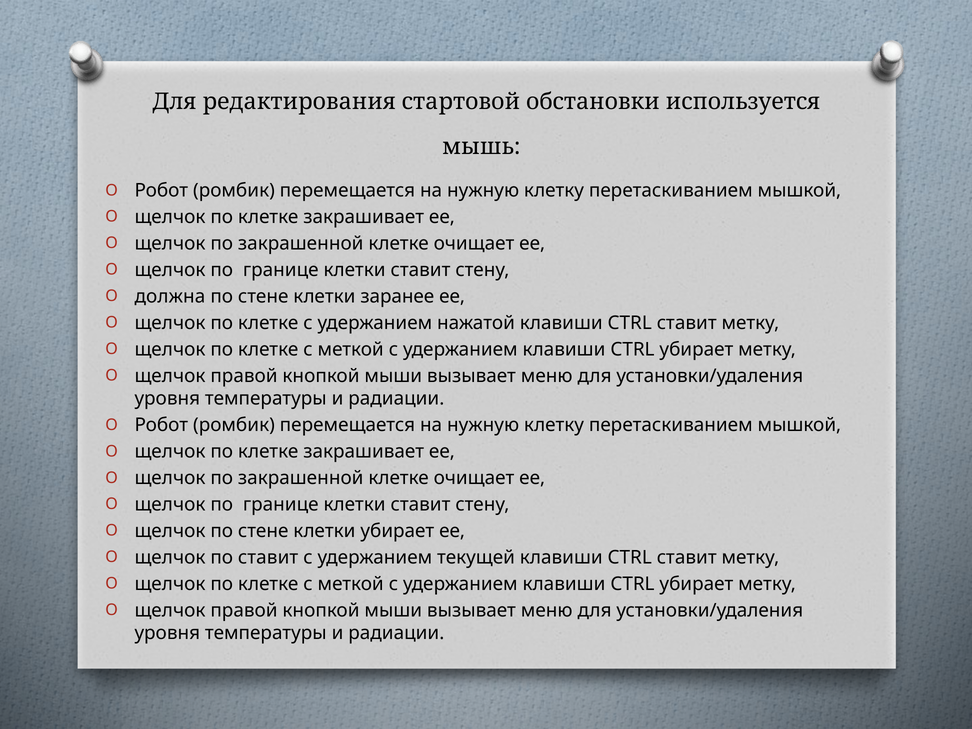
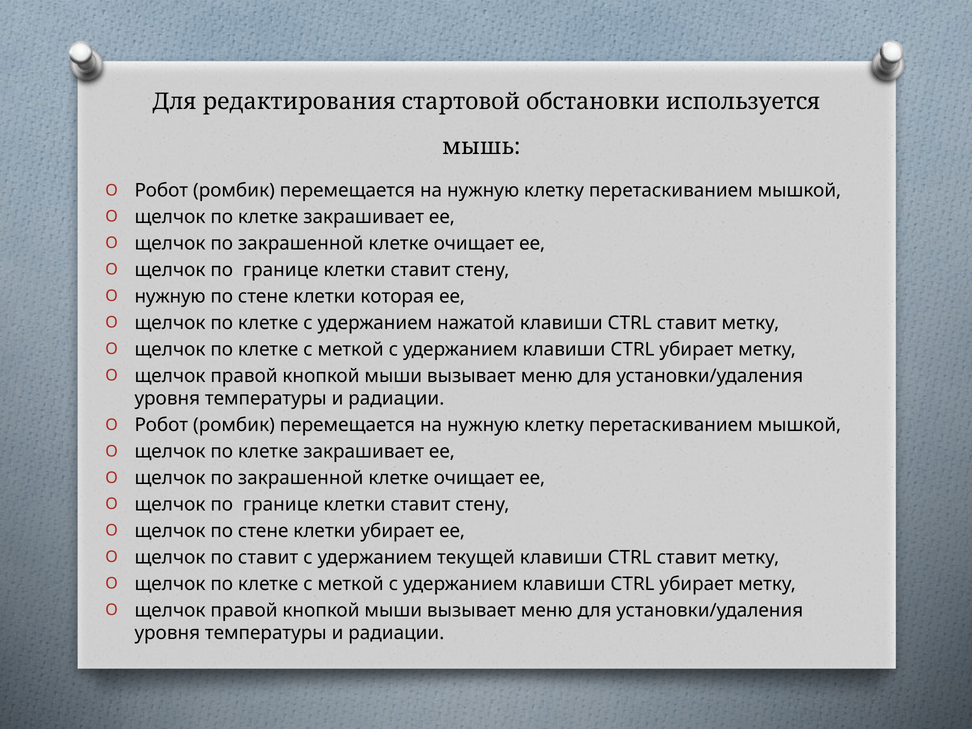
должна: должна -> нужную (170, 297)
заранее: заранее -> которая (397, 297)
